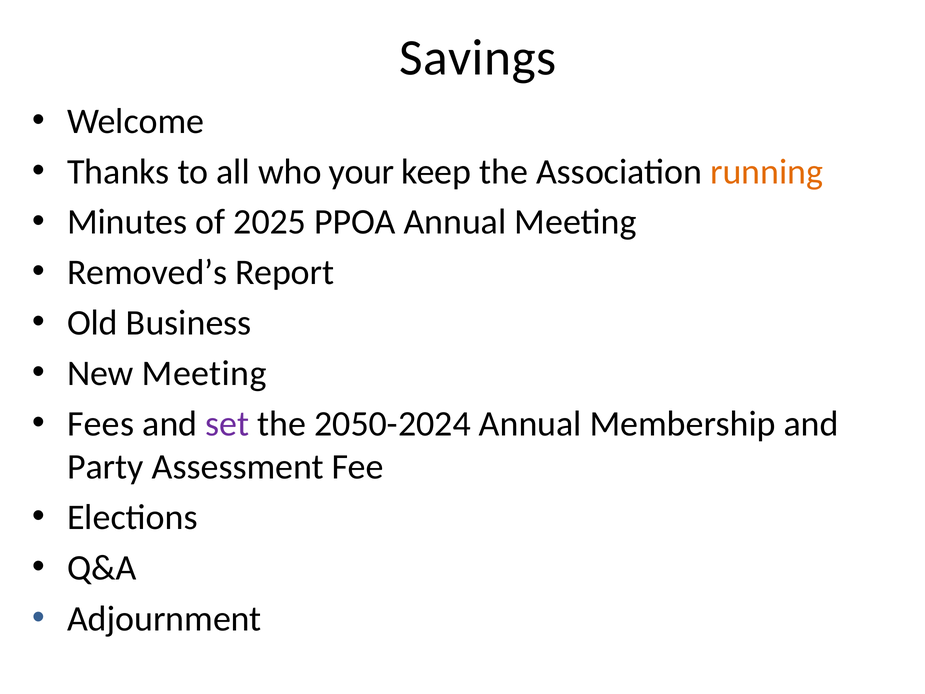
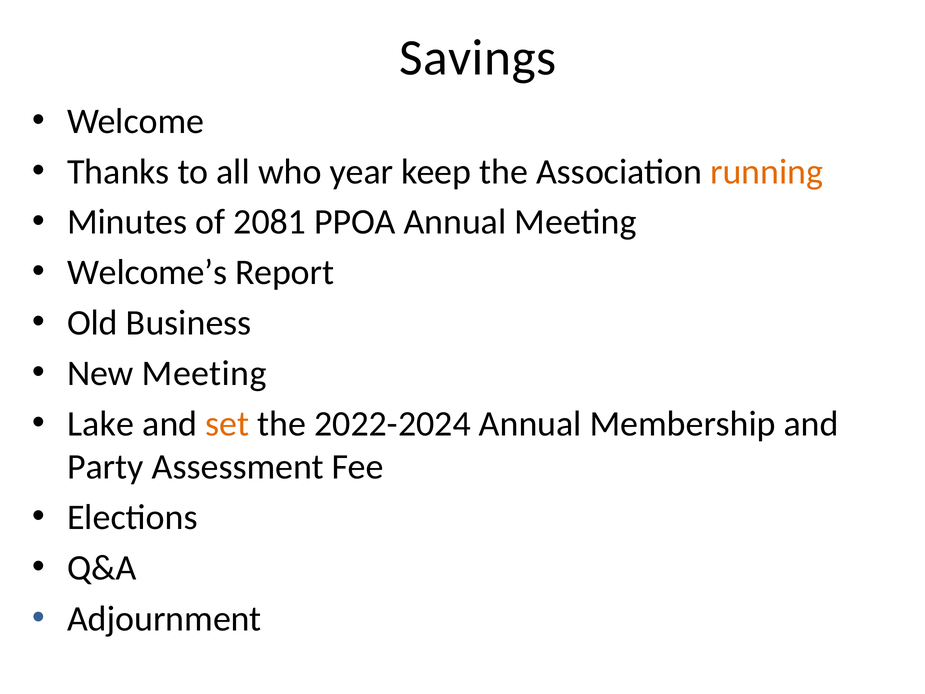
your: your -> year (362, 172)
2025: 2025 -> 2081 (270, 222)
Removed’s: Removed’s -> Welcome’s (147, 272)
Fees: Fees -> Lake (101, 424)
set colour: purple -> orange (227, 424)
2050-2024: 2050-2024 -> 2022-2024 (393, 424)
